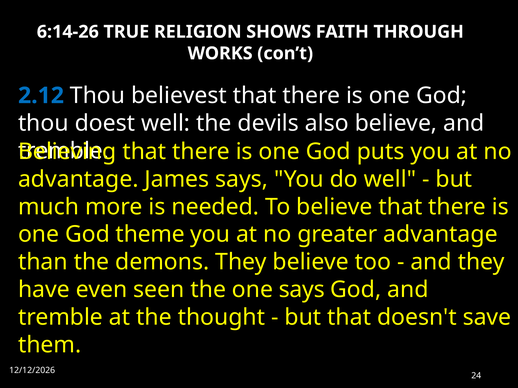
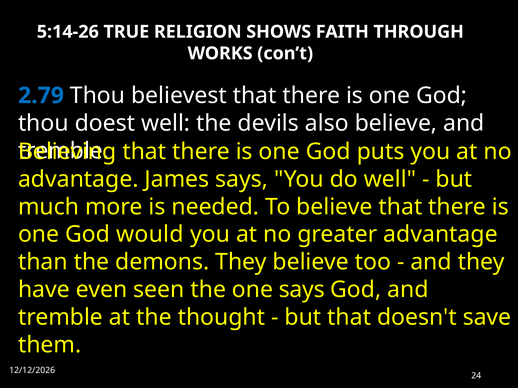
6:14-26: 6:14-26 -> 5:14-26 (68, 32)
2.12: 2.12 -> 2.79 (41, 96)
theme: theme -> would (150, 235)
